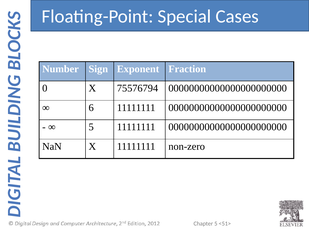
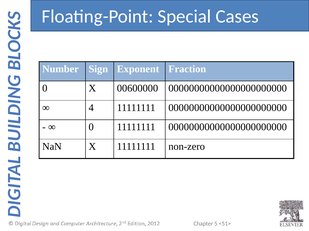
75576794: 75576794 -> 00600000 (137, 89)
6: 6 -> 4 (91, 108)
5: 5 -> 0 (91, 127)
